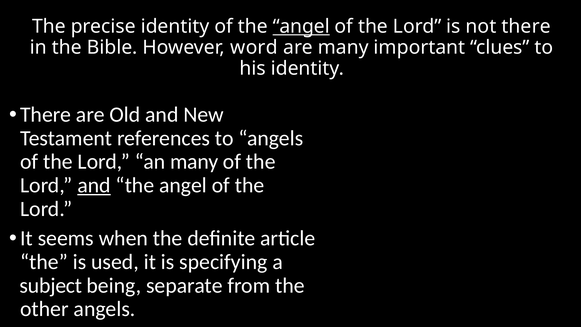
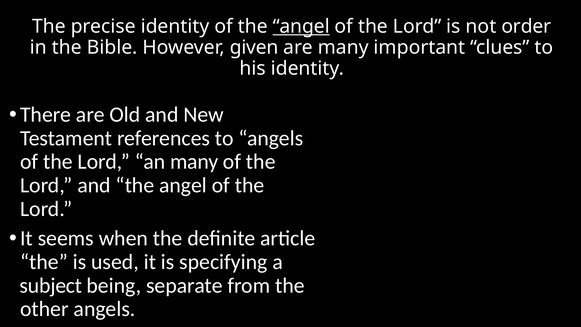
not there: there -> order (526, 27)
word: word -> given (254, 47)
and underline: present -> none (94, 185)
